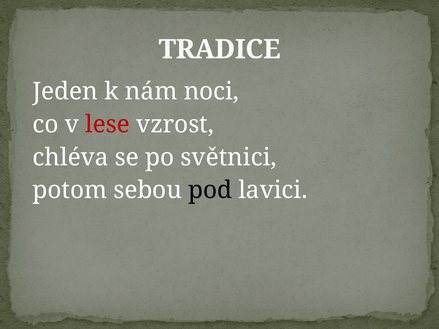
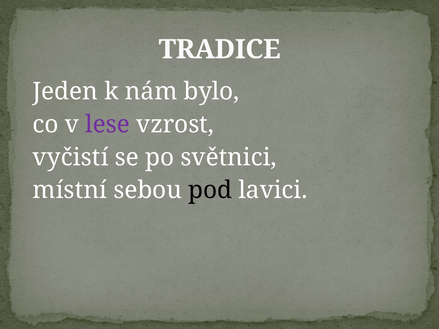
noci: noci -> bylo (211, 92)
lese colour: red -> purple (108, 125)
chléva: chléva -> vyčistí (71, 157)
potom: potom -> místní (70, 190)
